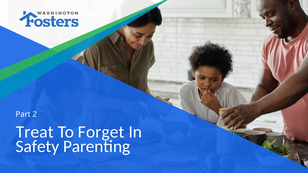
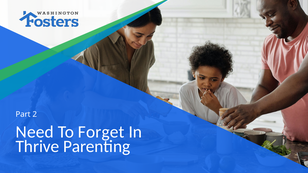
Treat: Treat -> Need (35, 132)
Safety: Safety -> Thrive (37, 147)
